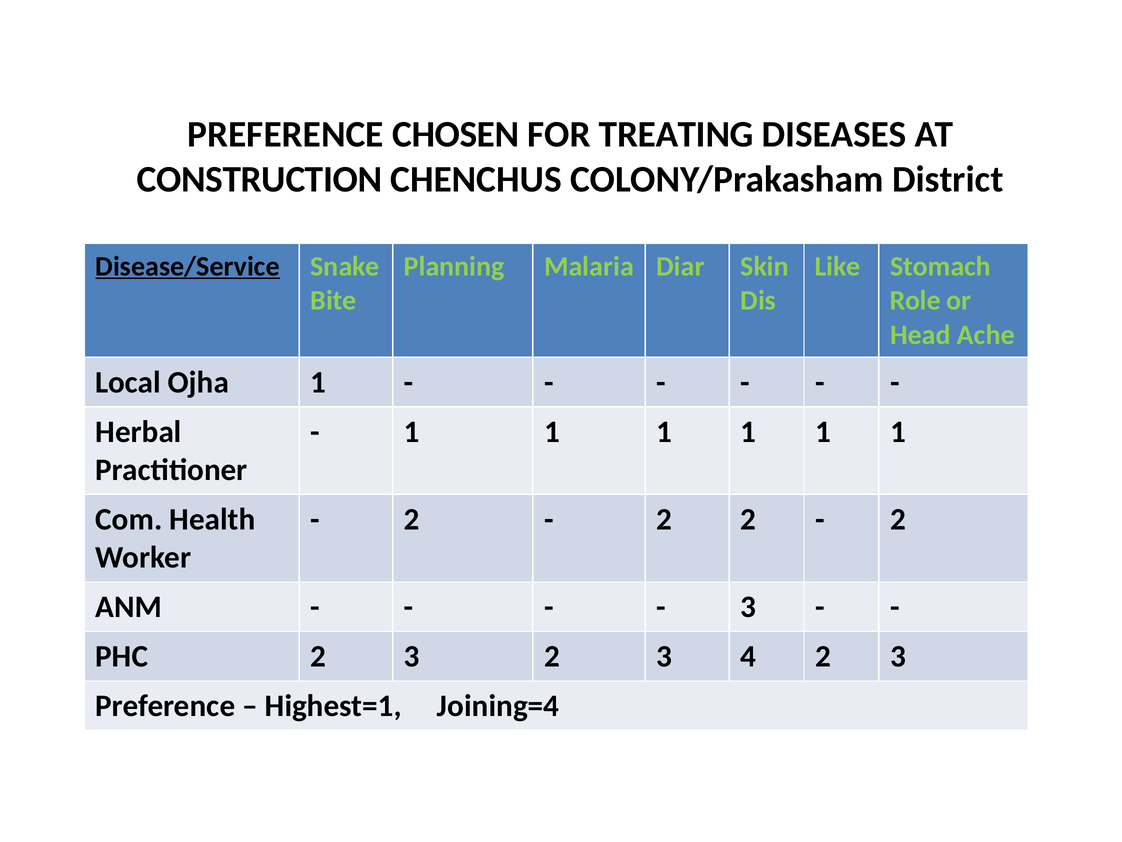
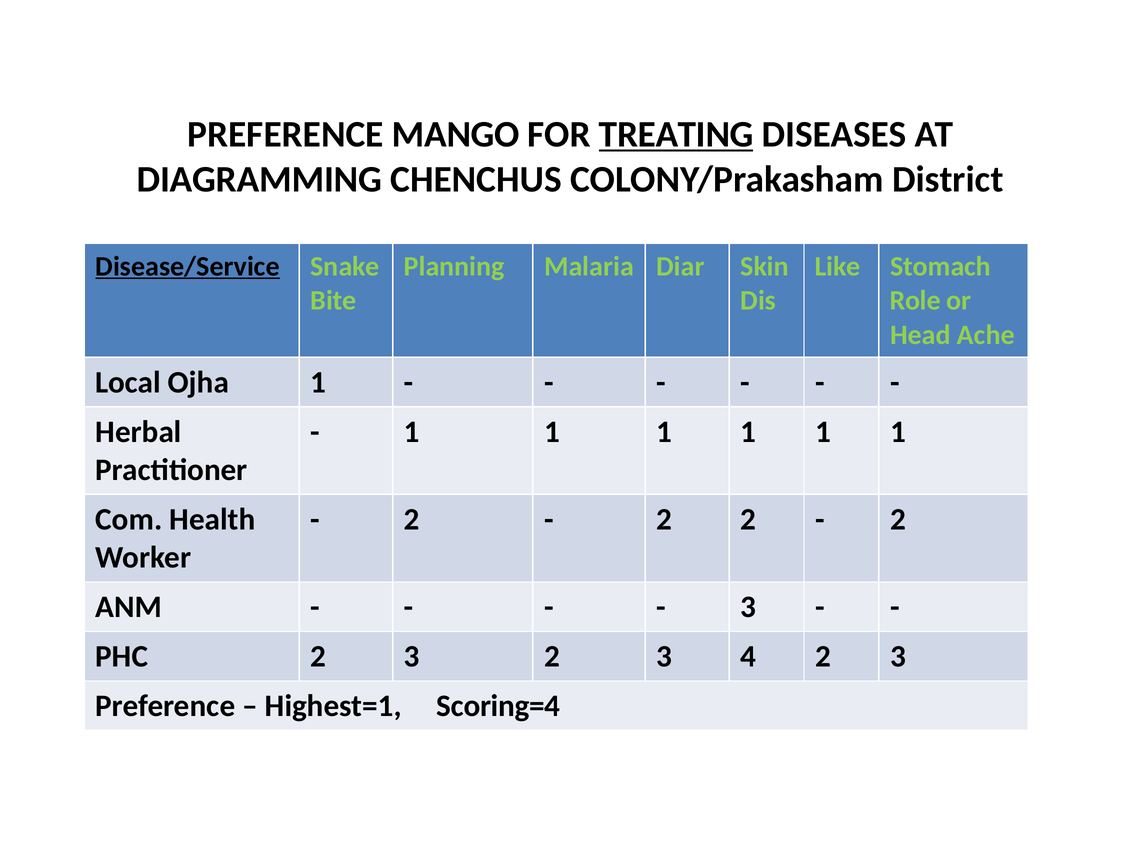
CHOSEN: CHOSEN -> MANGO (456, 134)
TREATING underline: none -> present (676, 134)
CONSTRUCTION: CONSTRUCTION -> DIAGRAMMING (259, 179)
Joining=4: Joining=4 -> Scoring=4 (498, 706)
